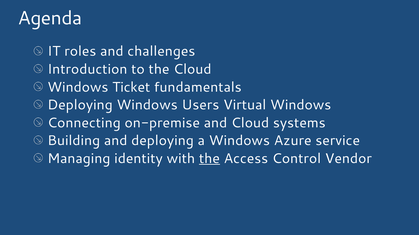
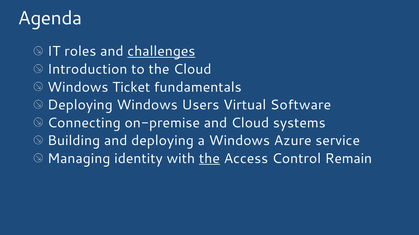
challenges underline: none -> present (161, 52)
Virtual Windows: Windows -> Software (301, 105)
Vendor: Vendor -> Remain (348, 159)
